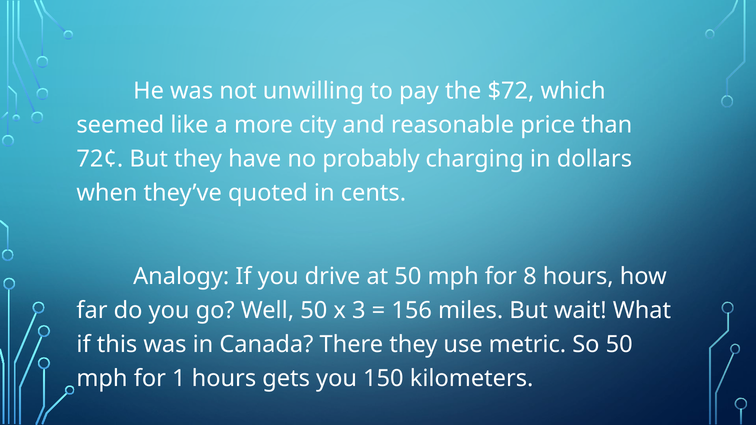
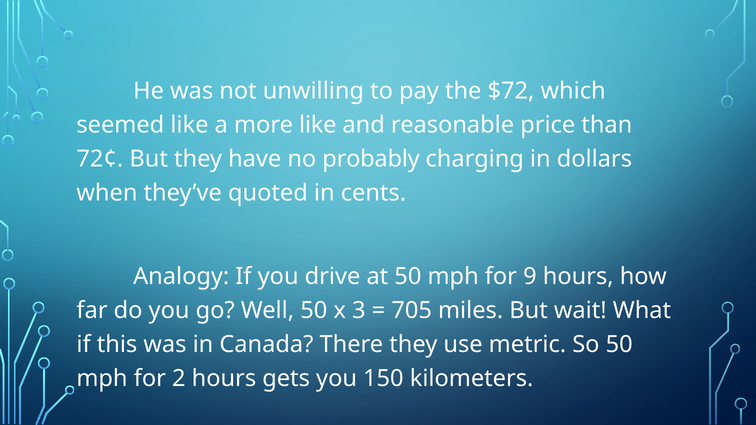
more city: city -> like (318, 125)
8: 8 -> 9 (530, 277)
156: 156 -> 705 (412, 311)
1: 1 -> 2 (179, 379)
